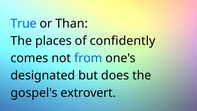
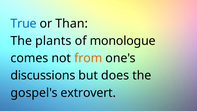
places: places -> plants (53, 41)
confidently: confidently -> monologue (123, 41)
from colour: blue -> orange (88, 58)
designated: designated -> discussions (43, 75)
